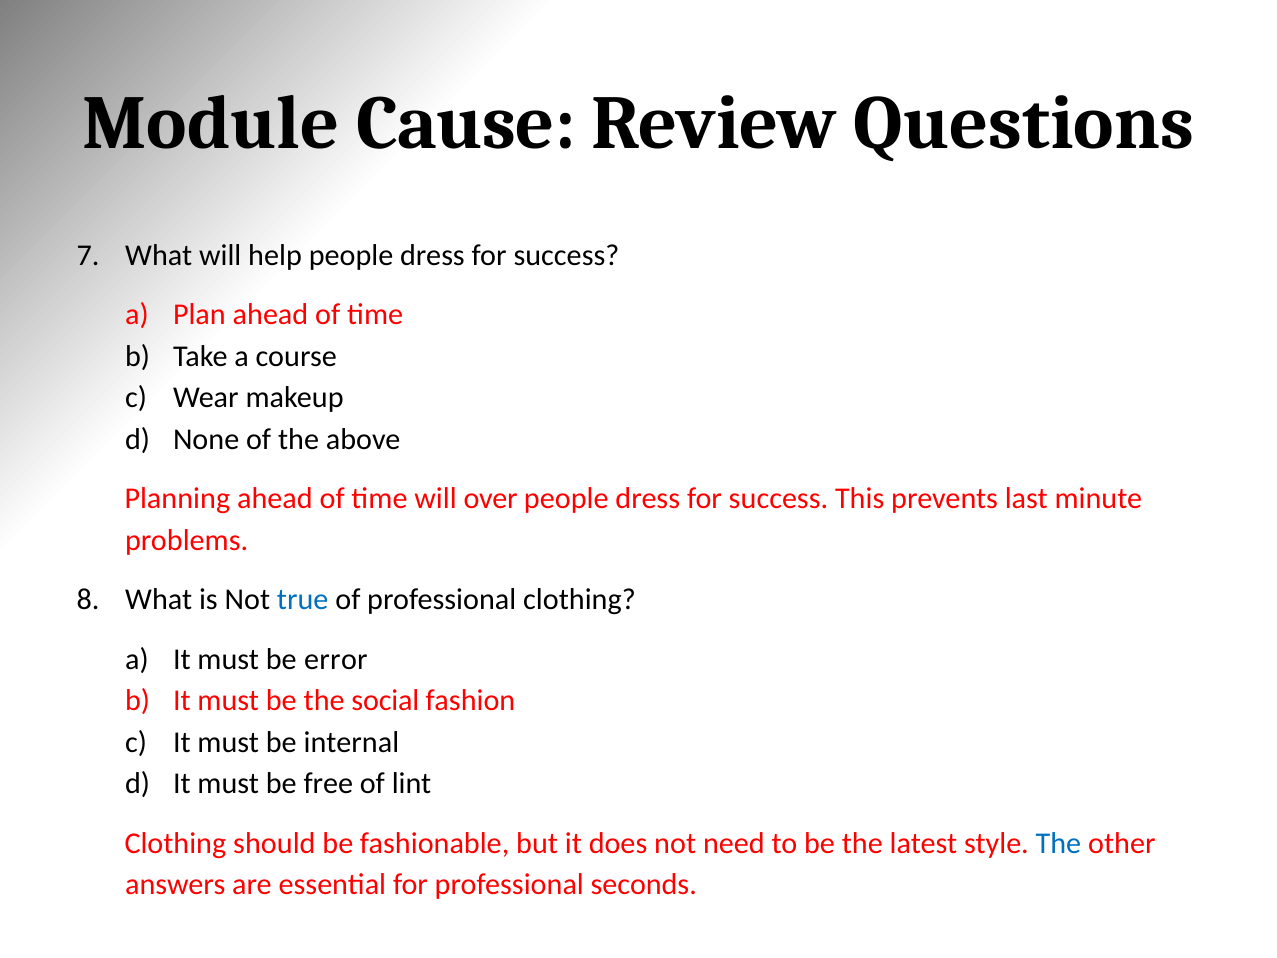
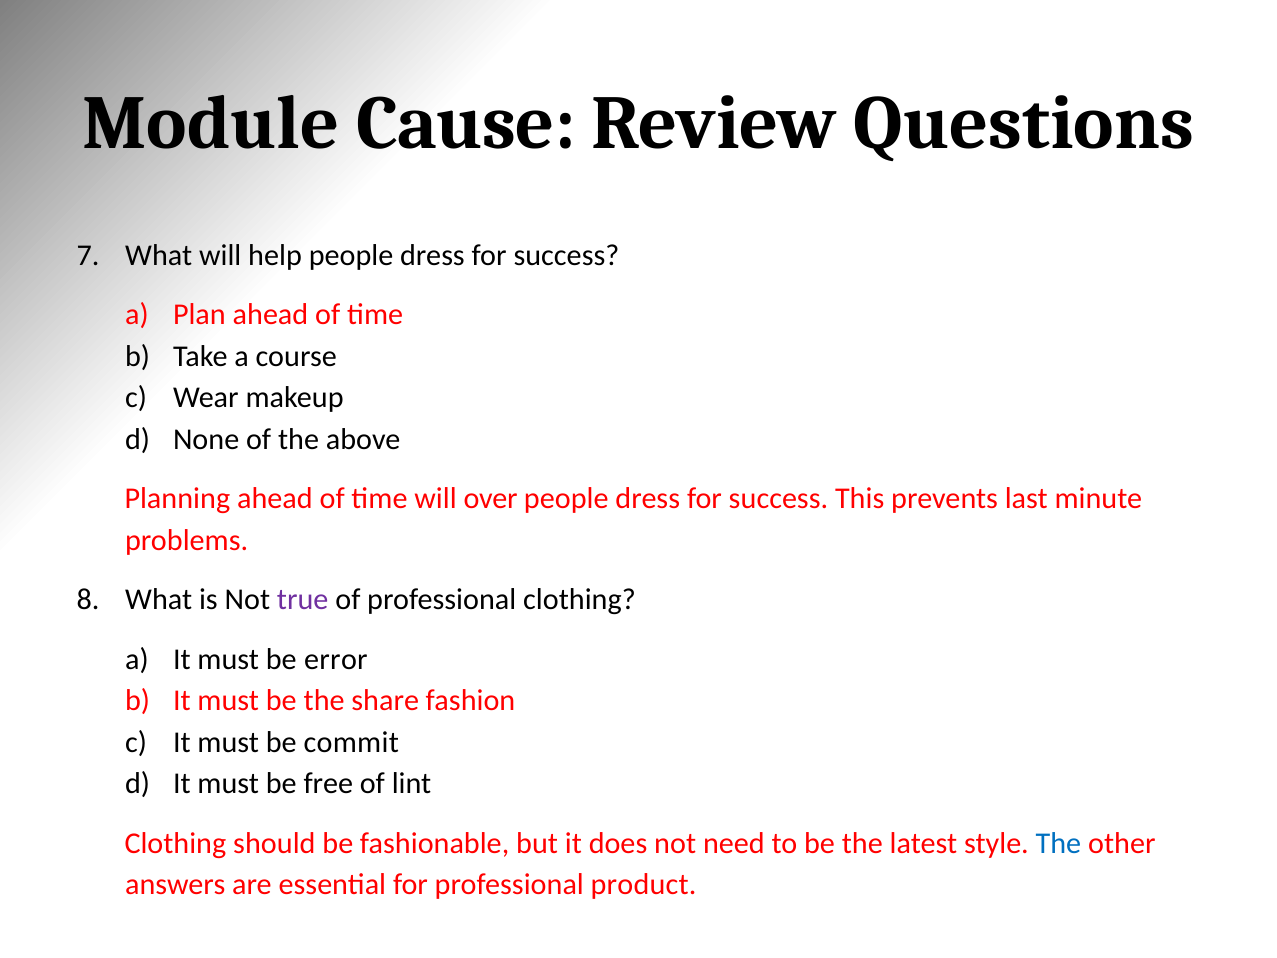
true colour: blue -> purple (303, 600)
social: social -> share (385, 701)
internal: internal -> commit (351, 742)
seconds: seconds -> product (644, 885)
